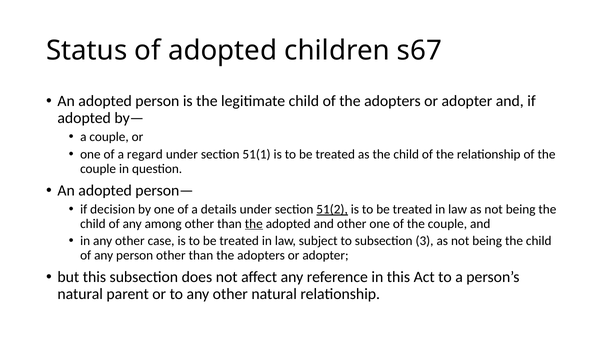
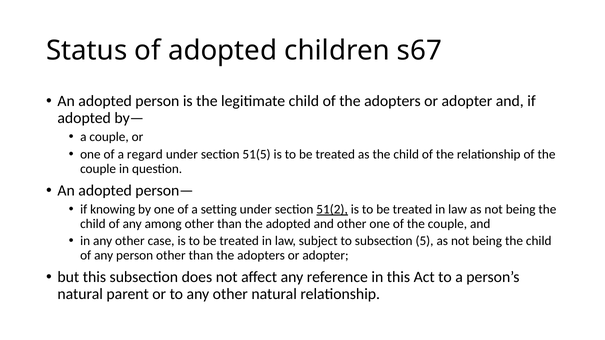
51(1: 51(1 -> 51(5 (257, 155)
decision: decision -> knowing (113, 210)
details: details -> setting (219, 210)
the underline: present -> none (254, 224)
3: 3 -> 5 (425, 241)
